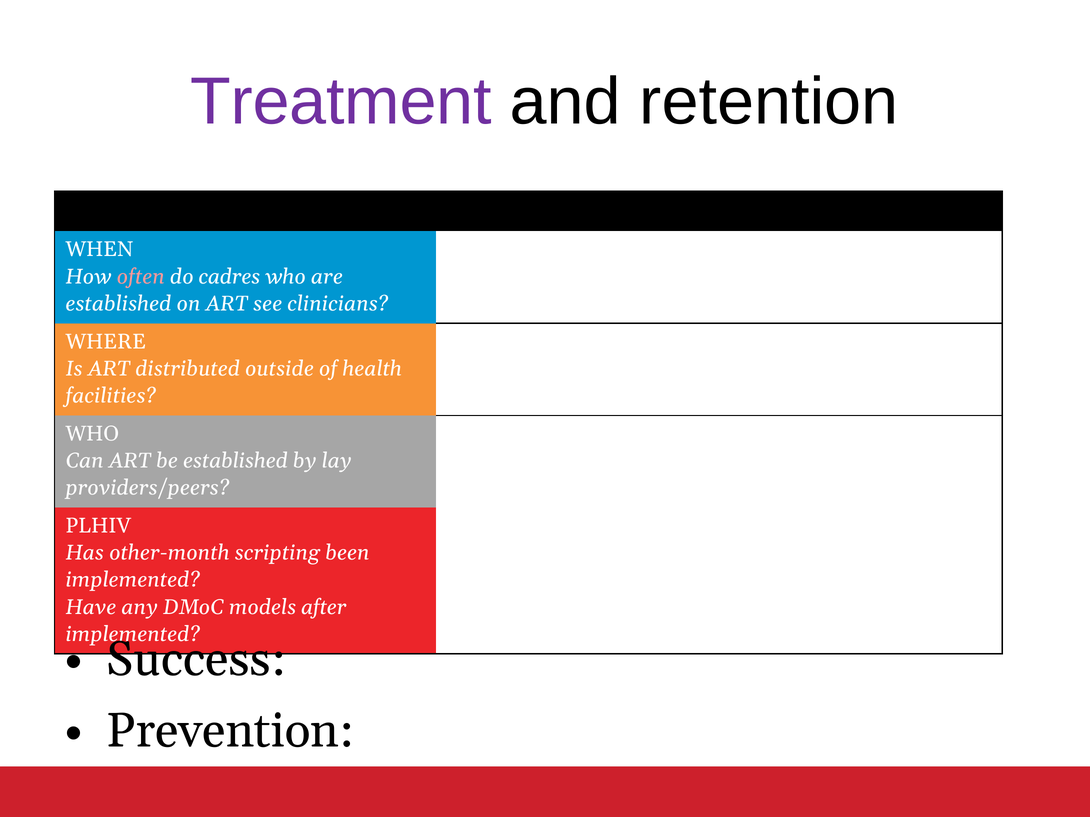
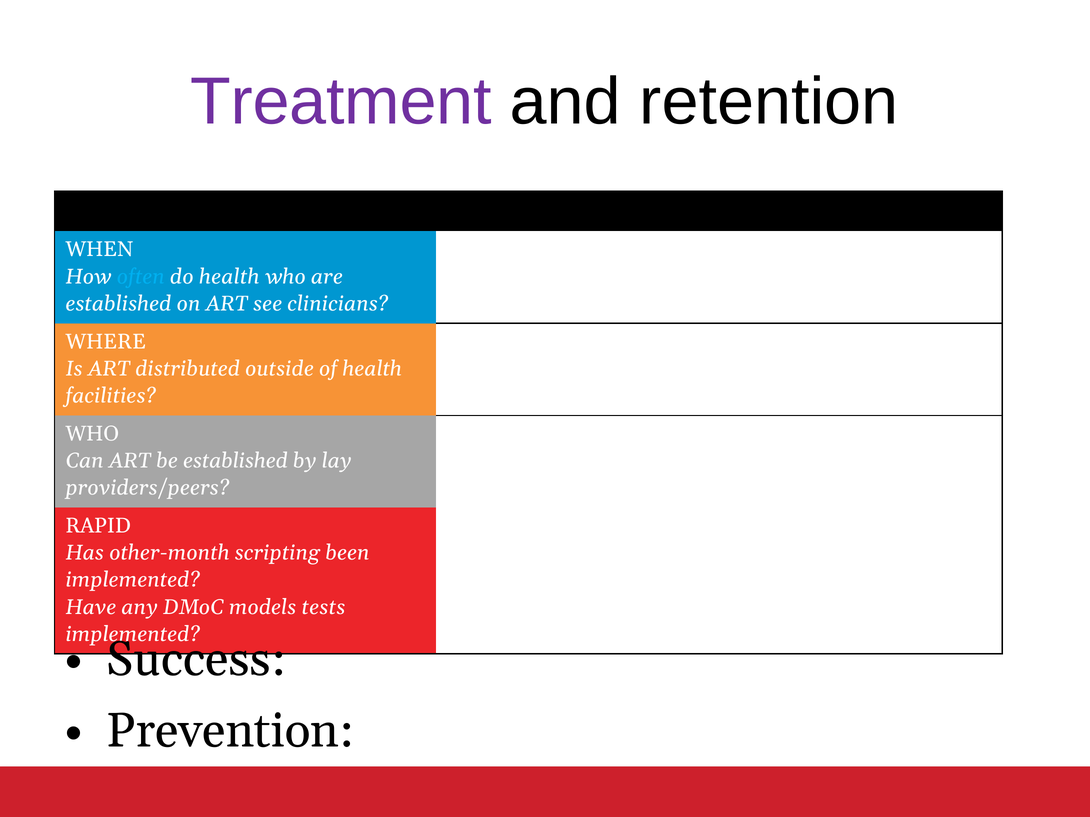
often colour: pink -> light blue (141, 277)
do cadres: cadres -> health (229, 277)
PLHIV: PLHIV -> RAPID (98, 526)
after: after -> tests (324, 607)
